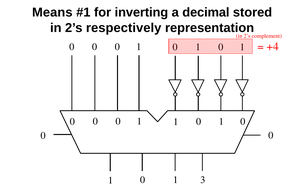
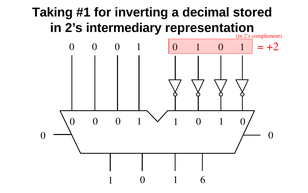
Means: Means -> Taking (52, 12)
respectively: respectively -> intermediary (124, 28)
+4: +4 -> +2 (273, 46)
3: 3 -> 6 (203, 179)
